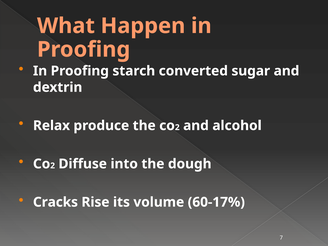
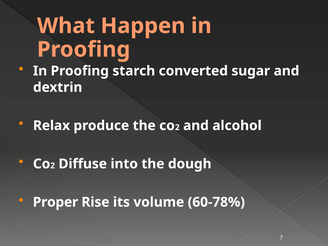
Cracks: Cracks -> Proper (55, 202)
60-17%: 60-17% -> 60-78% (216, 202)
